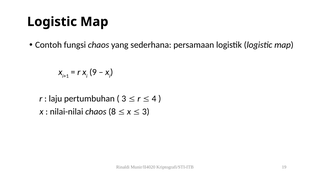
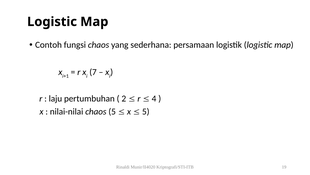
9: 9 -> 7 (93, 72)
3: 3 -> 2 (124, 98)
chaos 8: 8 -> 5 (112, 111)
3: 3 -> 5 (146, 111)
